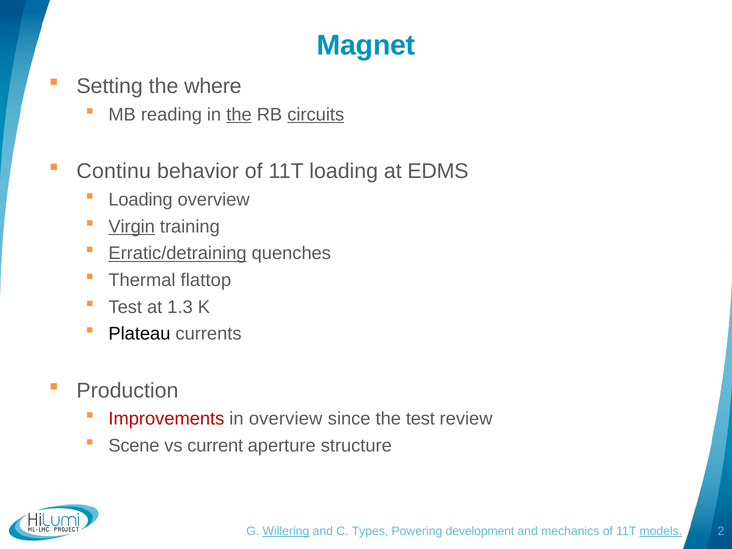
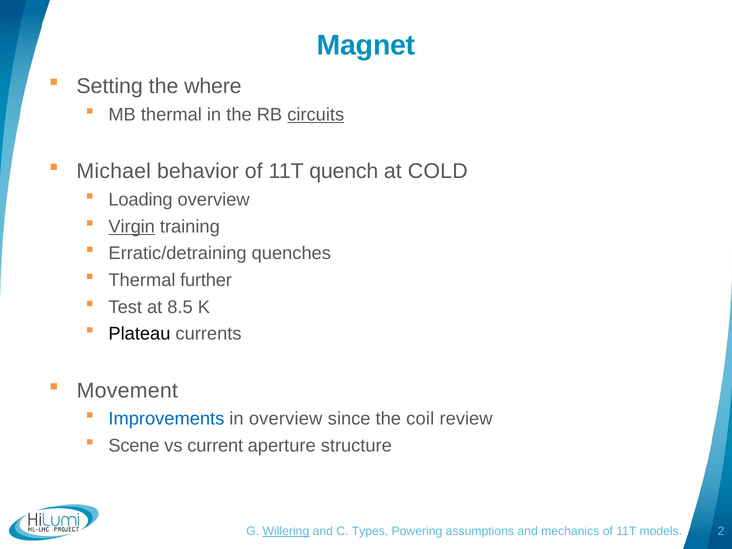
MB reading: reading -> thermal (171, 115)
the underline: present -> none (239, 115)
Continu: Continu -> Michael (114, 171)
11T loading: loading -> quench (344, 171)
EDMS: EDMS -> COLD (438, 171)
Erratic/detraining underline: present -> none (178, 253)
flattop: flattop -> further (206, 280)
1.3: 1.3 -> 8.5 (180, 307)
Production: Production -> Movement (127, 390)
Improvements colour: red -> blue (166, 419)
the test: test -> coil (420, 419)
development: development -> assumptions (480, 531)
models underline: present -> none (661, 531)
